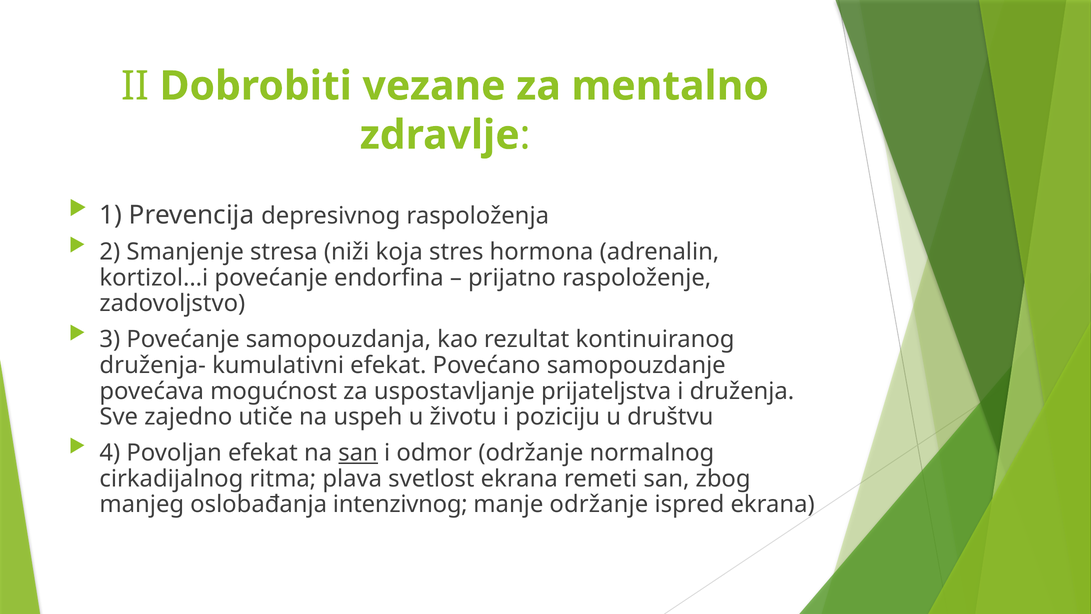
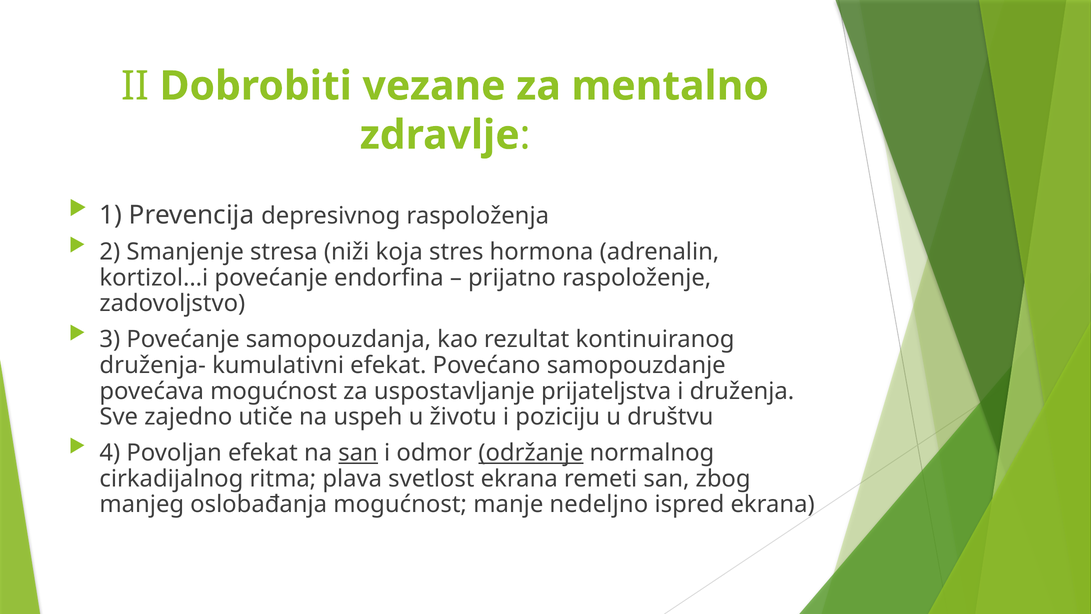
održanje underline: none -> present (531, 453)
oslobađanja intenzivnog: intenzivnog -> mogućnost (400, 504)
manje održanje: održanje -> nedeljno (599, 504)
